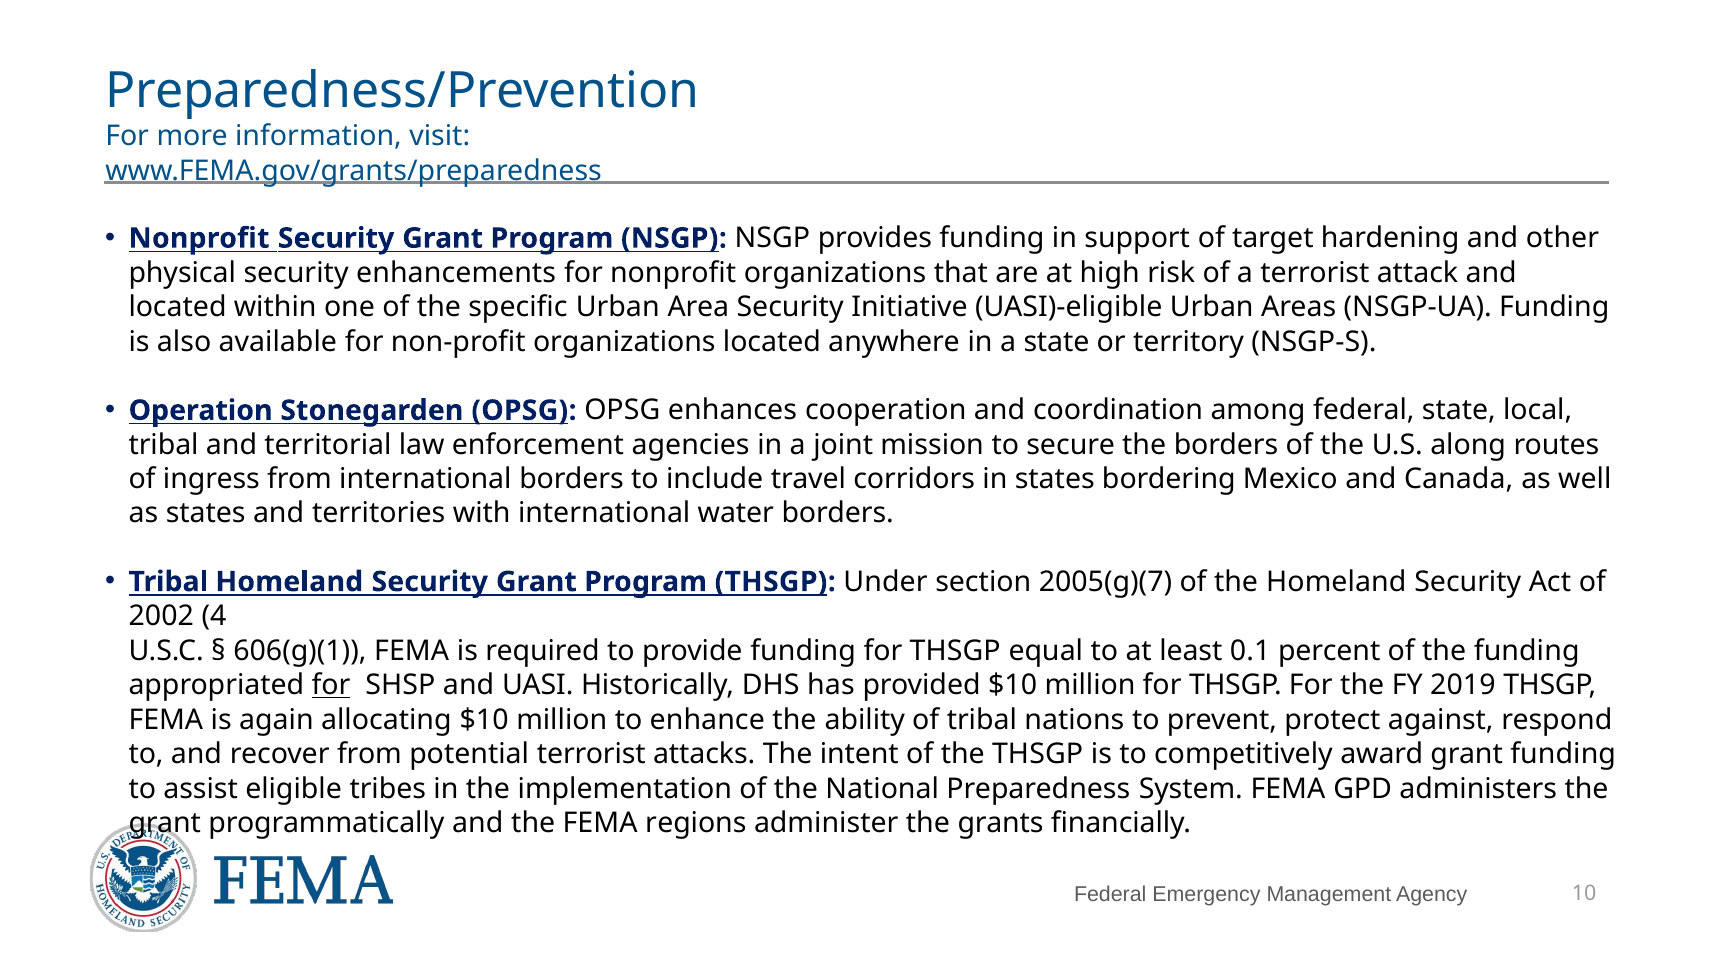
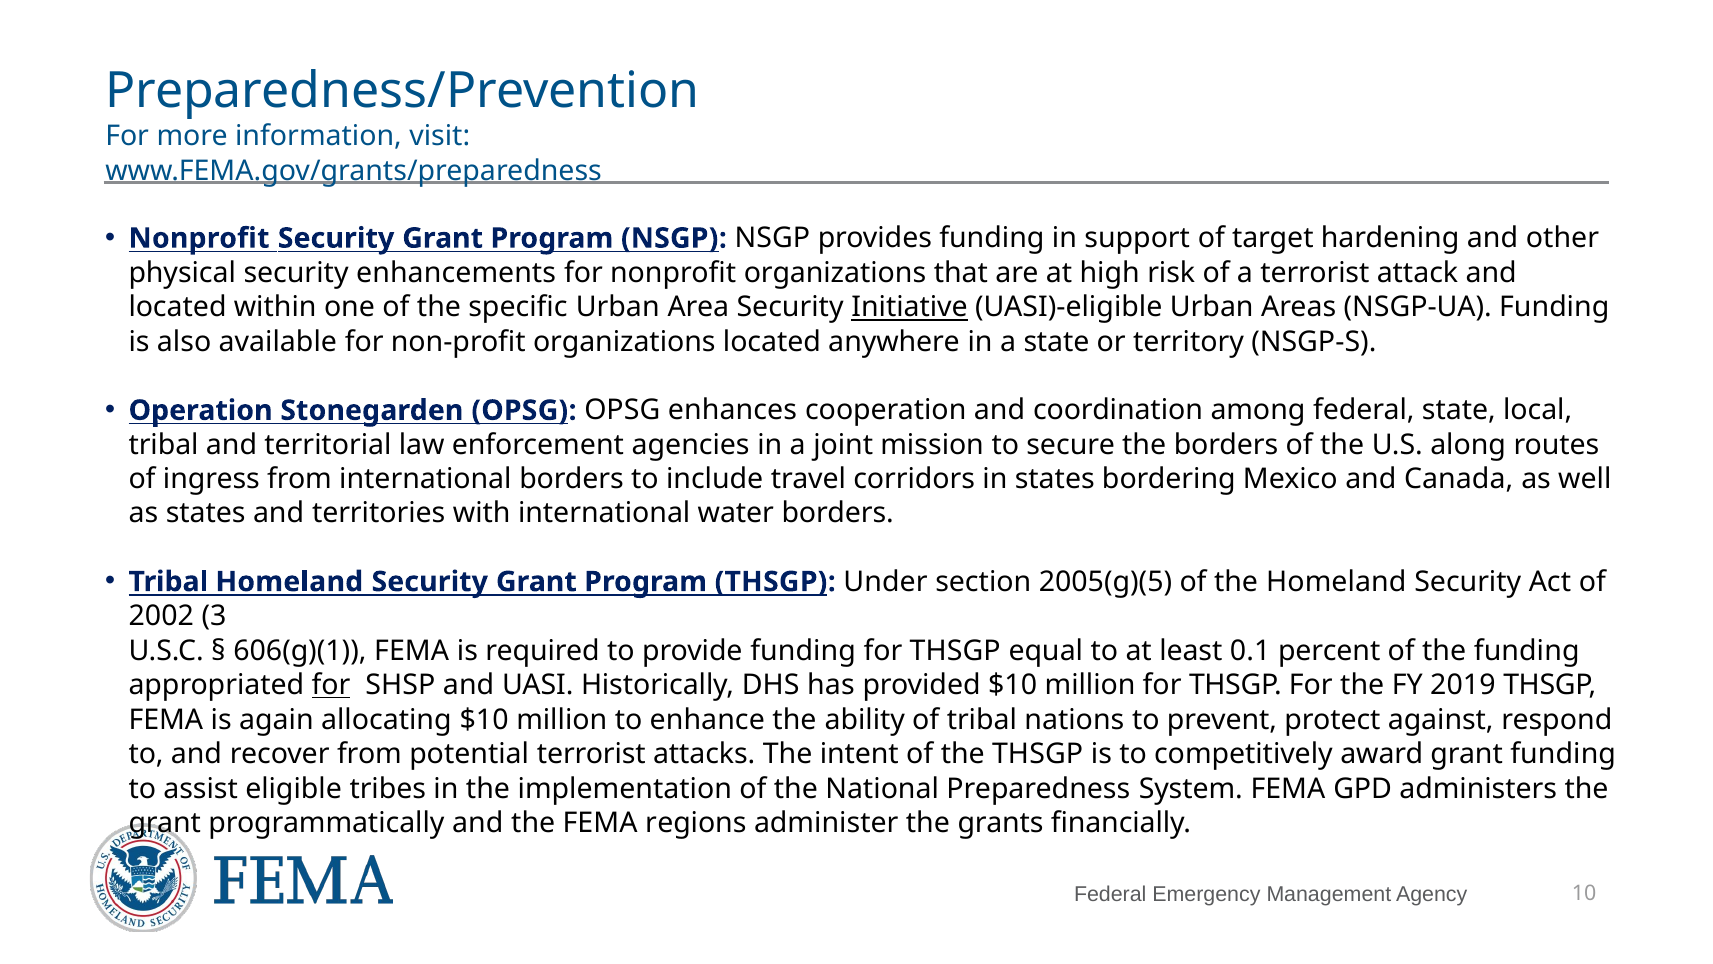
Initiative underline: none -> present (910, 307)
2005(g)(7: 2005(g)(7 -> 2005(g)(5 (1105, 582)
4: 4 -> 3 (214, 616)
